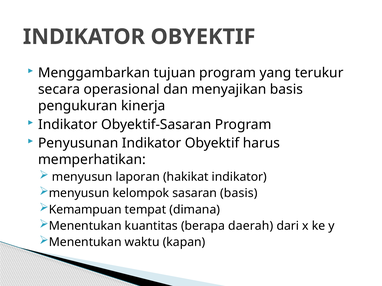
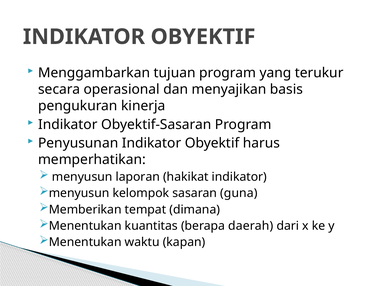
sasaran basis: basis -> guna (239, 194)
Kemampuan: Kemampuan -> Memberikan (85, 210)
